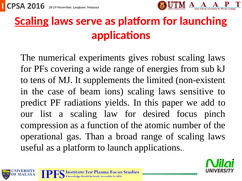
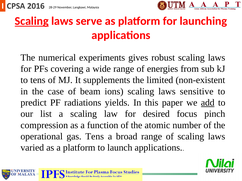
add underline: none -> present (208, 103)
gas Than: Than -> Tens (95, 137)
useful: useful -> varied (32, 148)
